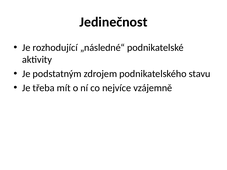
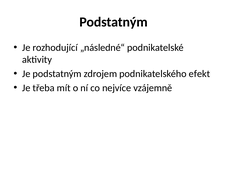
Jedinečnost: Jedinečnost -> Podstatným (114, 22)
stavu: stavu -> efekt (199, 74)
